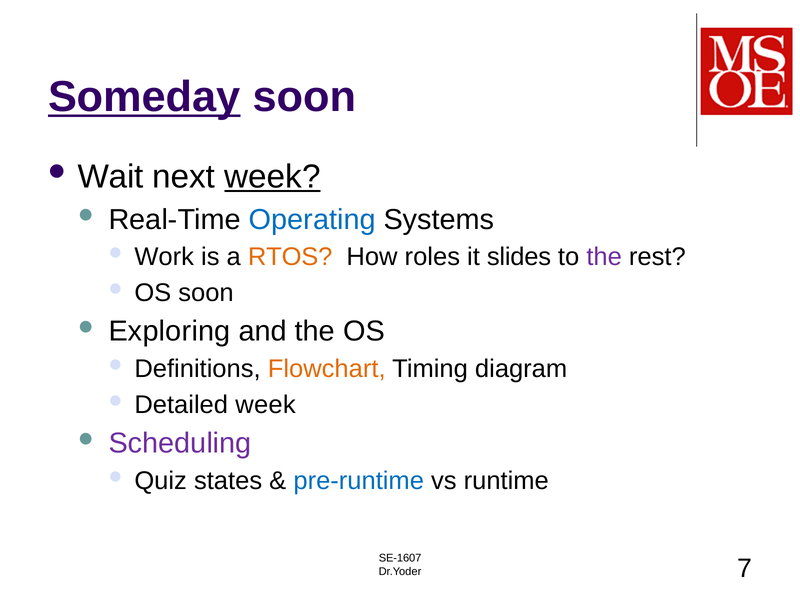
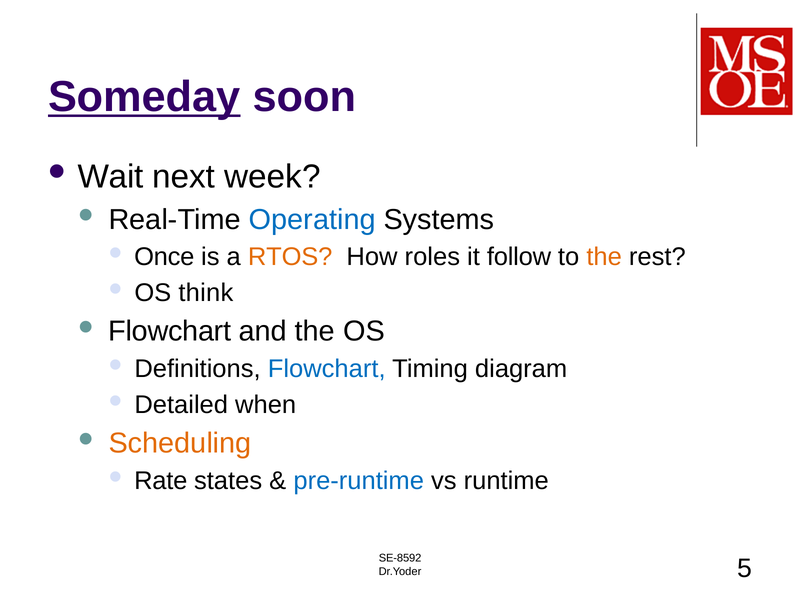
week underline: present -> none (272, 177)
Work: Work -> Once (164, 257)
slides: slides -> follow (519, 257)
the colour: purple -> orange (604, 257)
OS soon: soon -> think (206, 293)
Exploring: Exploring -> Flowchart (170, 331)
Flowchart colour: orange -> blue (327, 369)
Detailed week: week -> when (266, 405)
Scheduling colour: purple -> orange (180, 443)
Quiz: Quiz -> Rate (161, 481)
SE-1607: SE-1607 -> SE-8592 (400, 558)
7: 7 -> 5 (745, 569)
